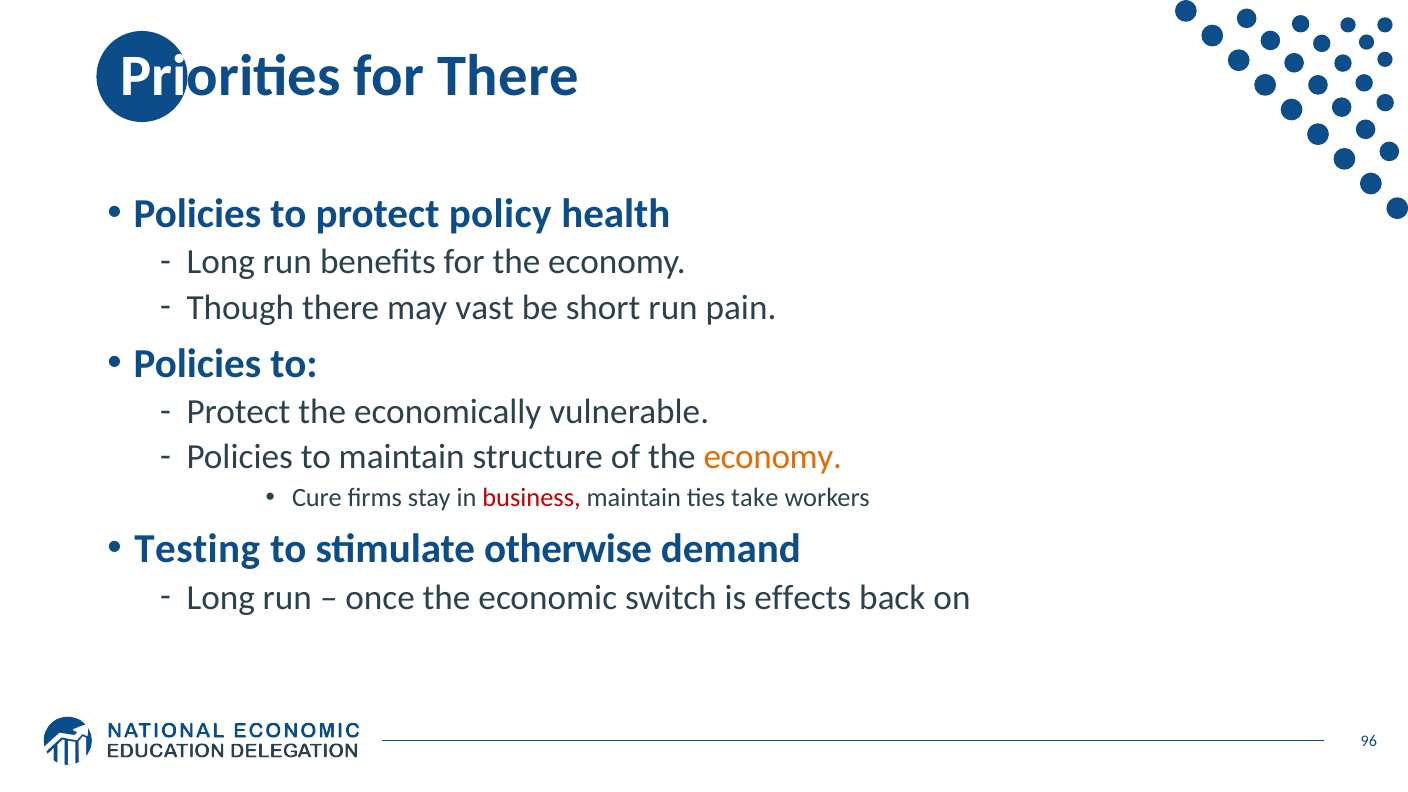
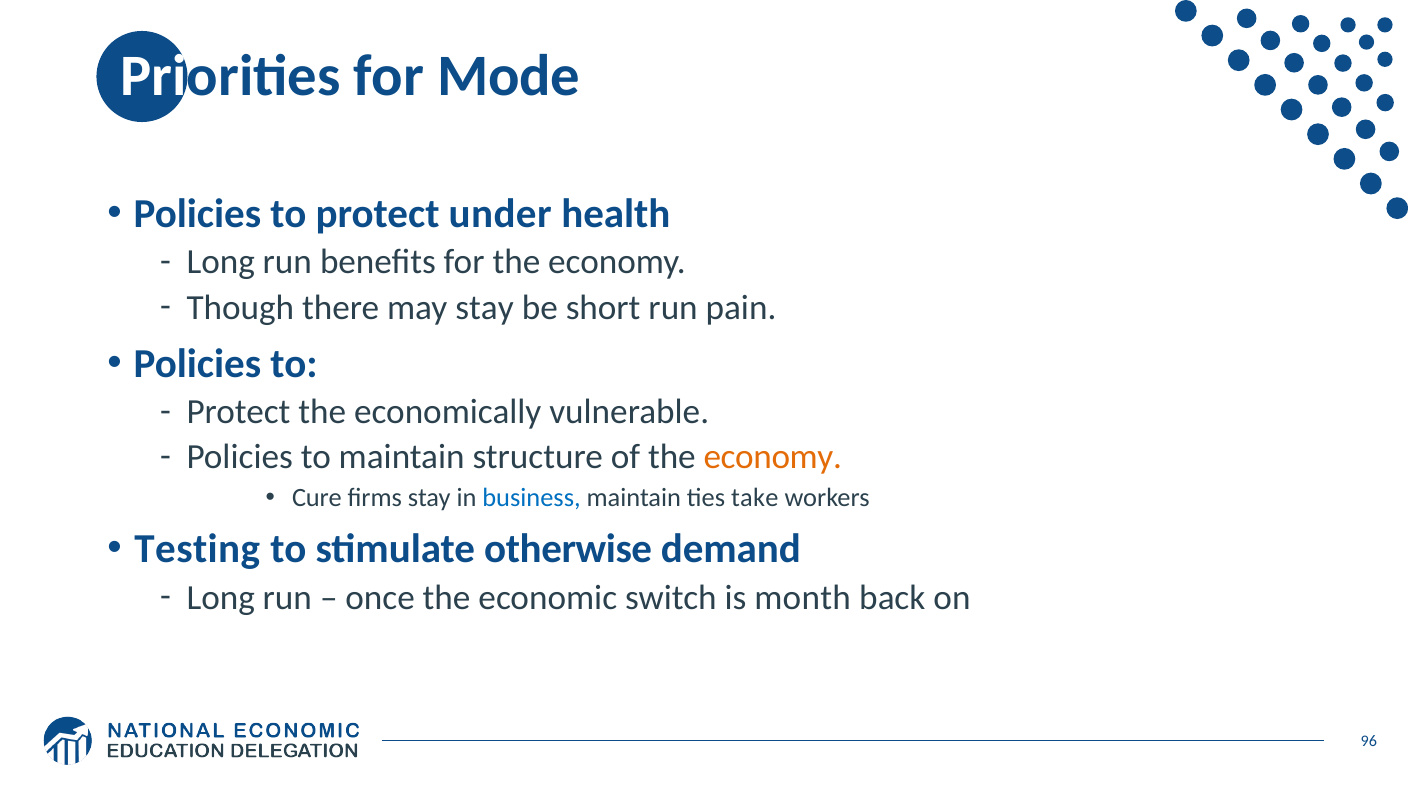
for There: There -> Mode (509, 76)
policy: policy -> under (500, 214)
may vast: vast -> stay (485, 308)
business colour: red -> blue (532, 498)
effects: effects -> month (803, 598)
